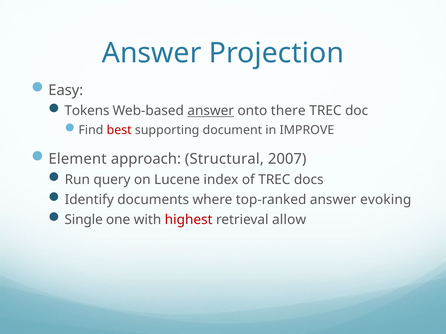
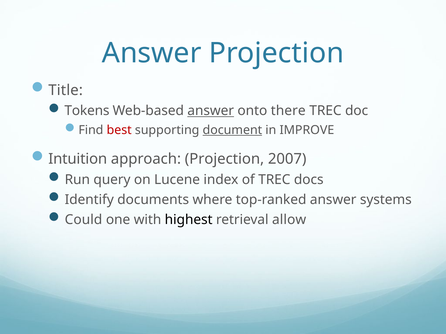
Easy: Easy -> Title (66, 90)
document underline: none -> present (232, 130)
Element: Element -> Intuition (78, 159)
approach Structural: Structural -> Projection (224, 159)
evoking: evoking -> systems (386, 200)
Single: Single -> Could (83, 220)
highest colour: red -> black (189, 220)
